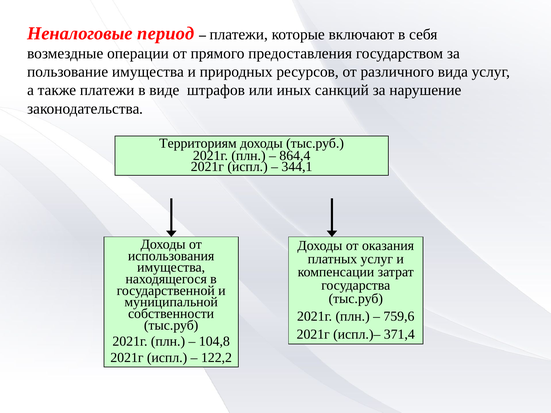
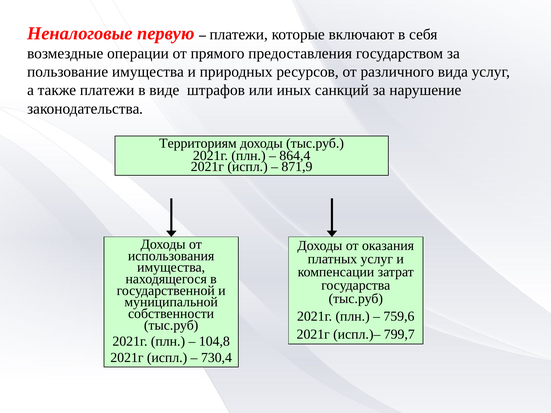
период: период -> первую (166, 34)
344,1: 344,1 -> 871,9 (297, 167)
371,4: 371,4 -> 799,7 (399, 334)
122,2: 122,2 -> 730,4 (216, 358)
